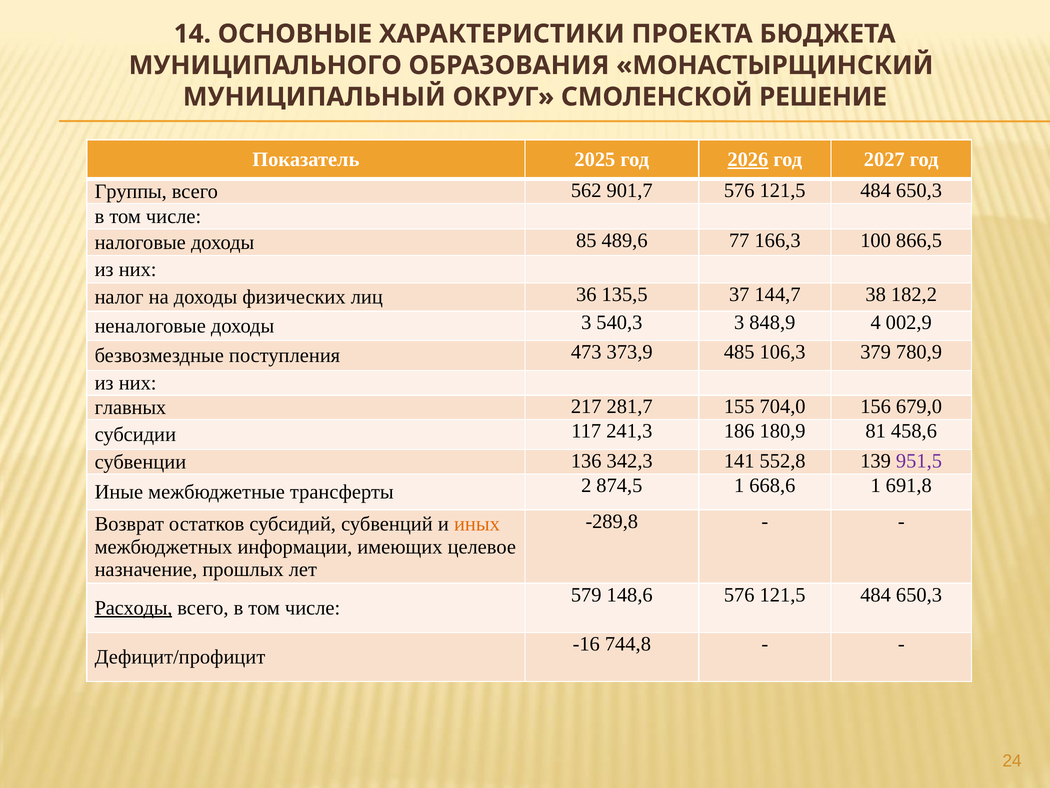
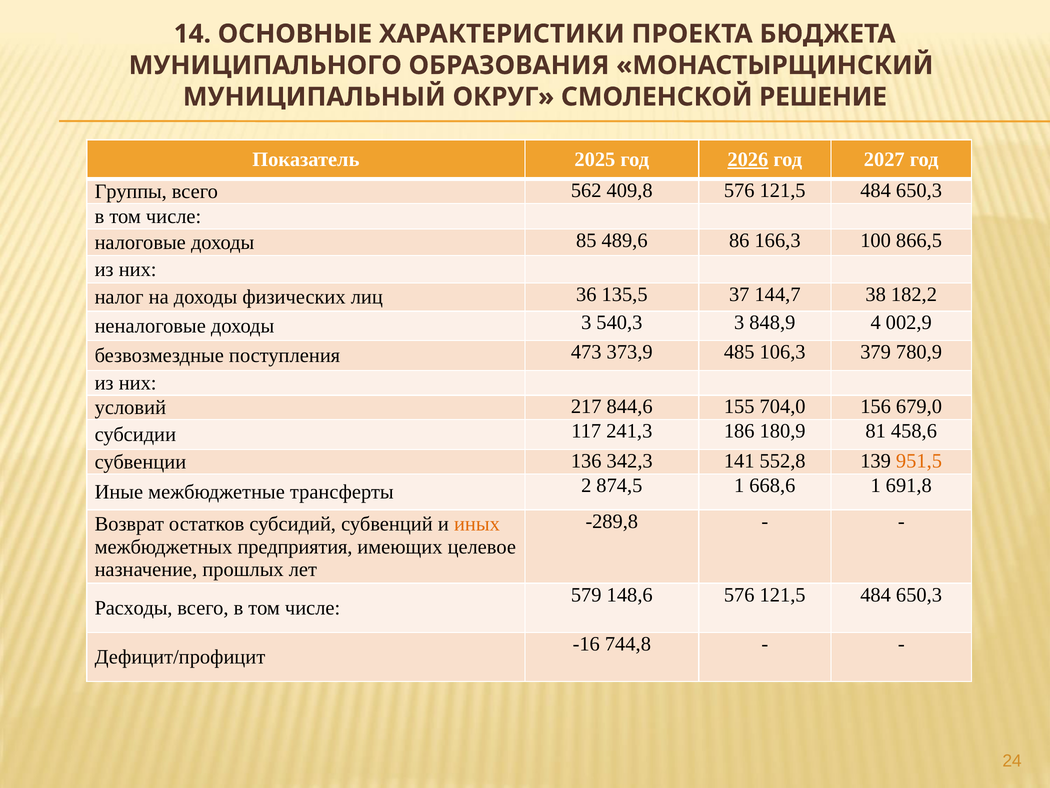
901,7: 901,7 -> 409,8 (630, 190)
77: 77 -> 86 (739, 240)
главных: главных -> условий (130, 407)
281,7: 281,7 -> 844,6 (630, 406)
951,5 colour: purple -> orange (919, 461)
информации: информации -> предприятия (295, 546)
Расходы underline: present -> none (134, 608)
